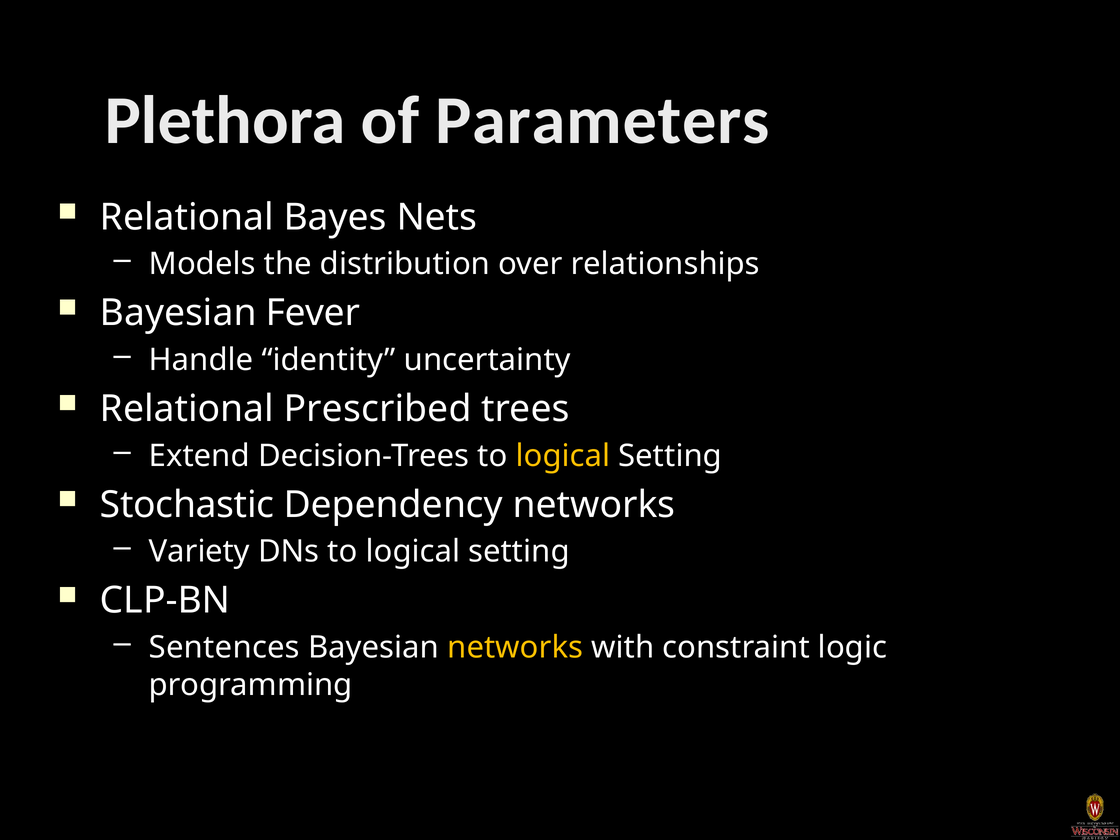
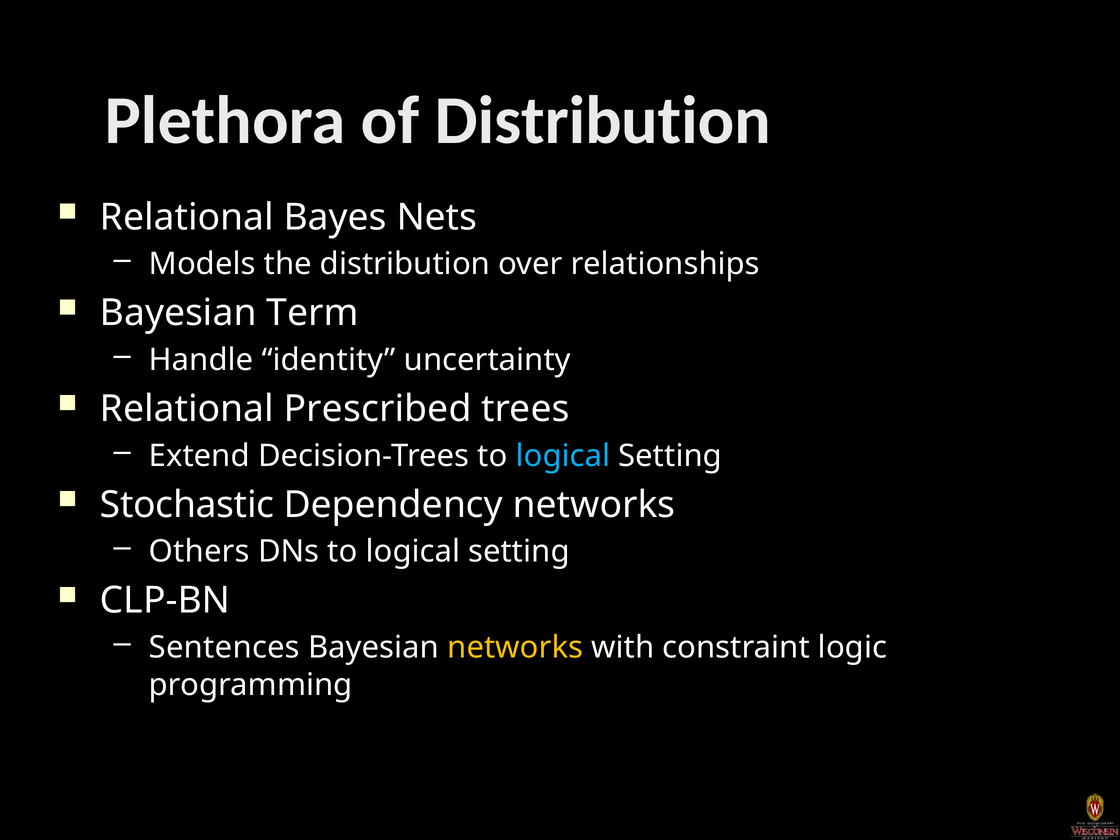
of Parameters: Parameters -> Distribution (603, 120)
Fever: Fever -> Term (313, 313)
logical colour: yellow -> light blue (563, 456)
Variety: Variety -> Others (199, 552)
